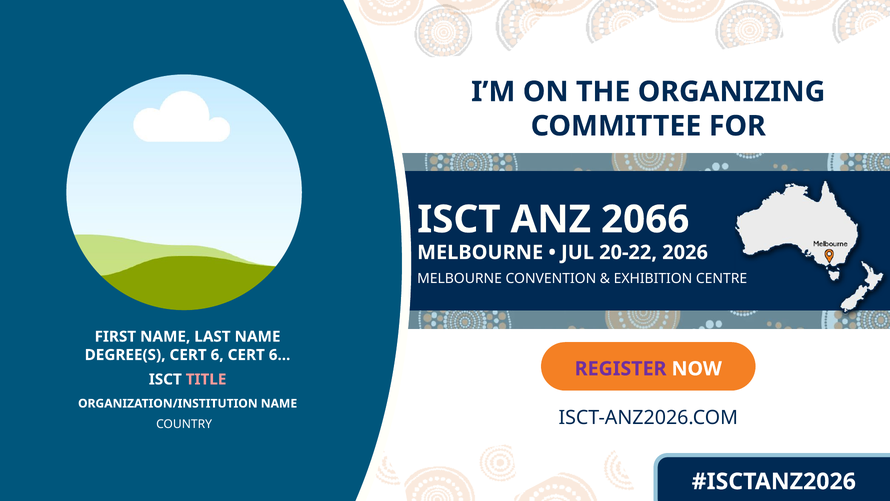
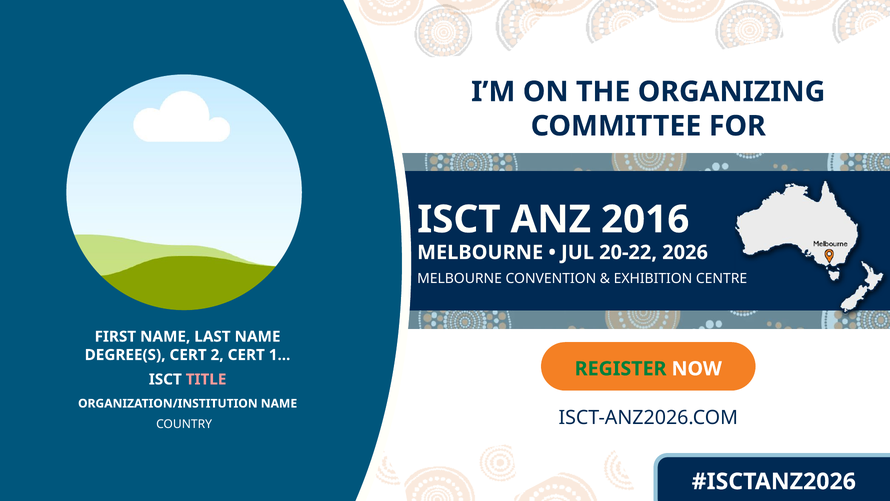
2066: 2066 -> 2016 (645, 219)
DEGREE(S CERT 6: 6 -> 2 (217, 355)
6: 6 -> 1 (280, 355)
REGISTER colour: purple -> green (621, 369)
